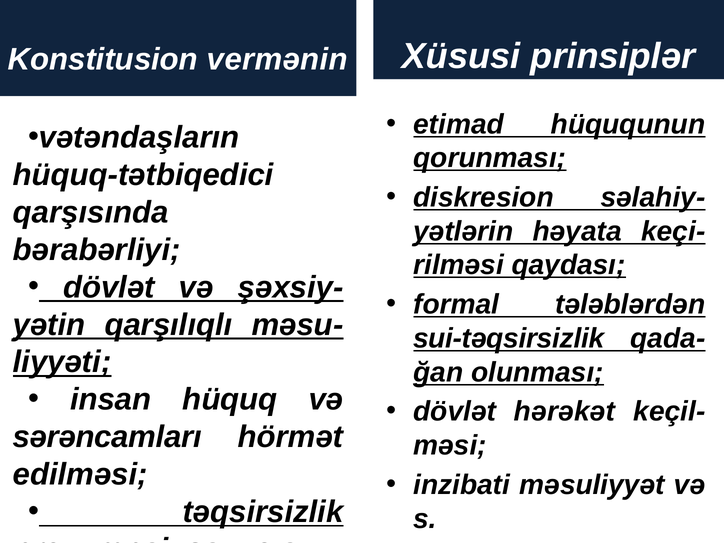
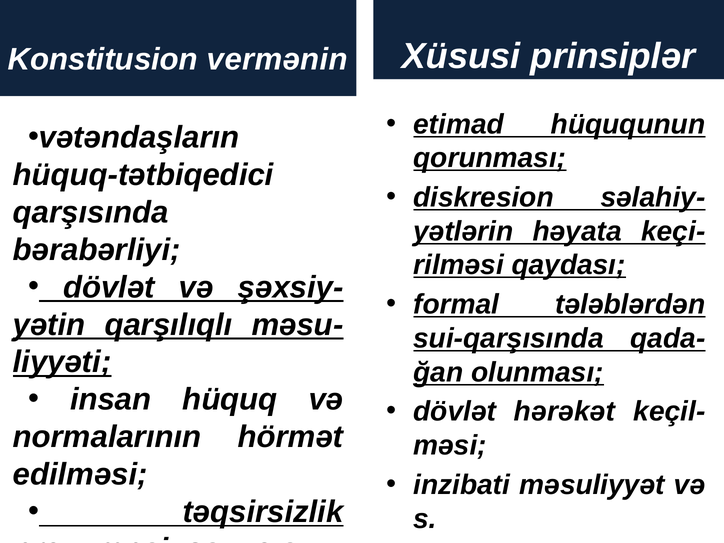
sui-təqsirsizlik: sui-təqsirsizlik -> sui-qarşısında (509, 338)
sərəncamları: sərəncamları -> normalarının (107, 437)
